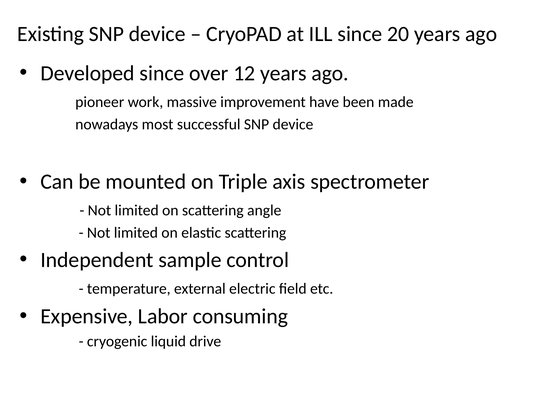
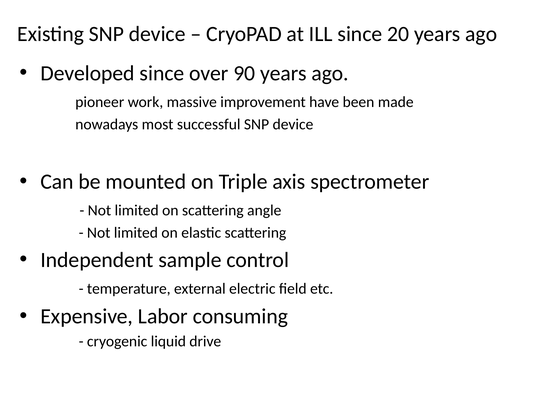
12: 12 -> 90 (244, 73)
